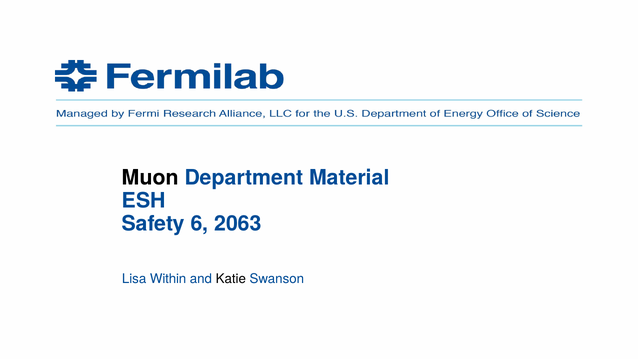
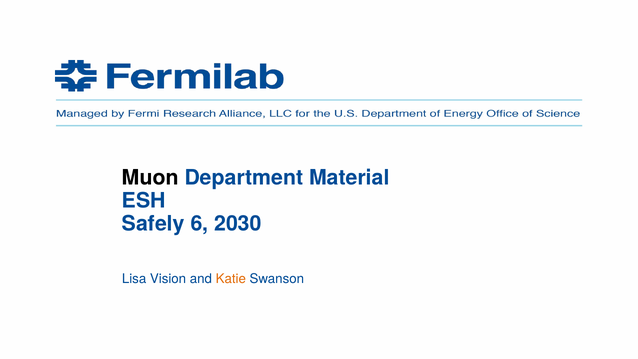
Safety: Safety -> Safely (153, 224)
2063: 2063 -> 2030 (238, 224)
Within: Within -> Vision (168, 279)
Katie colour: black -> orange (231, 279)
